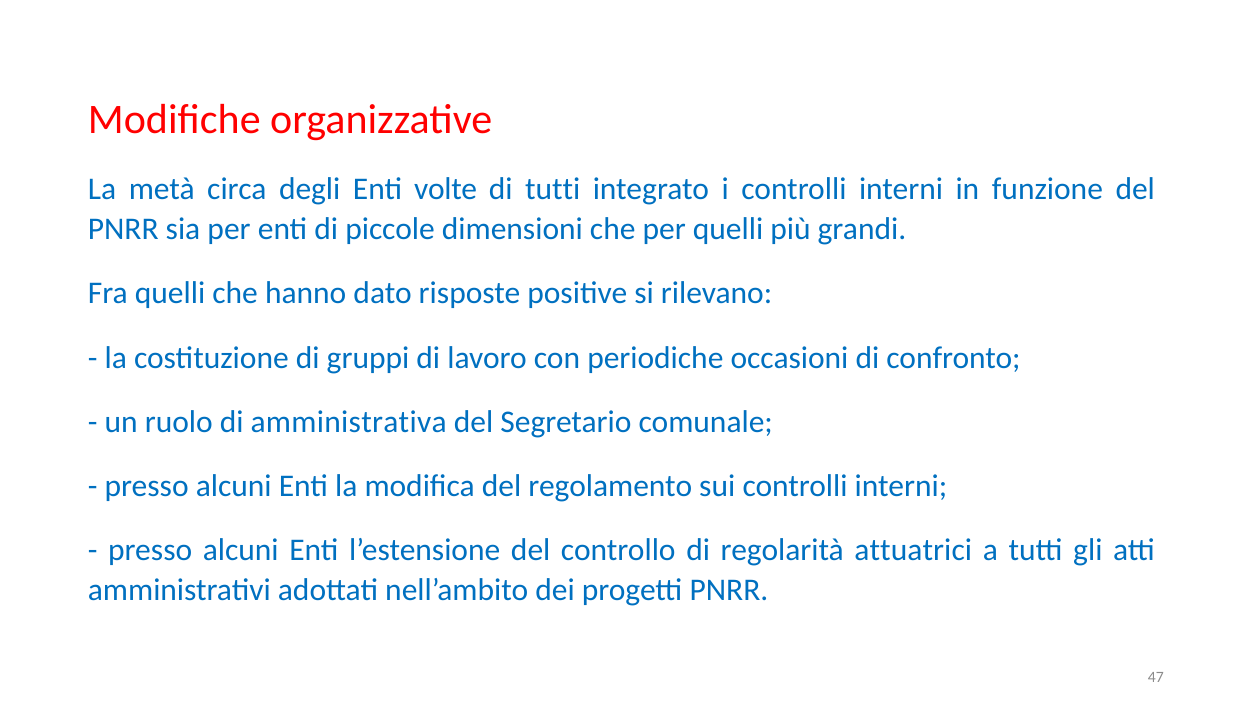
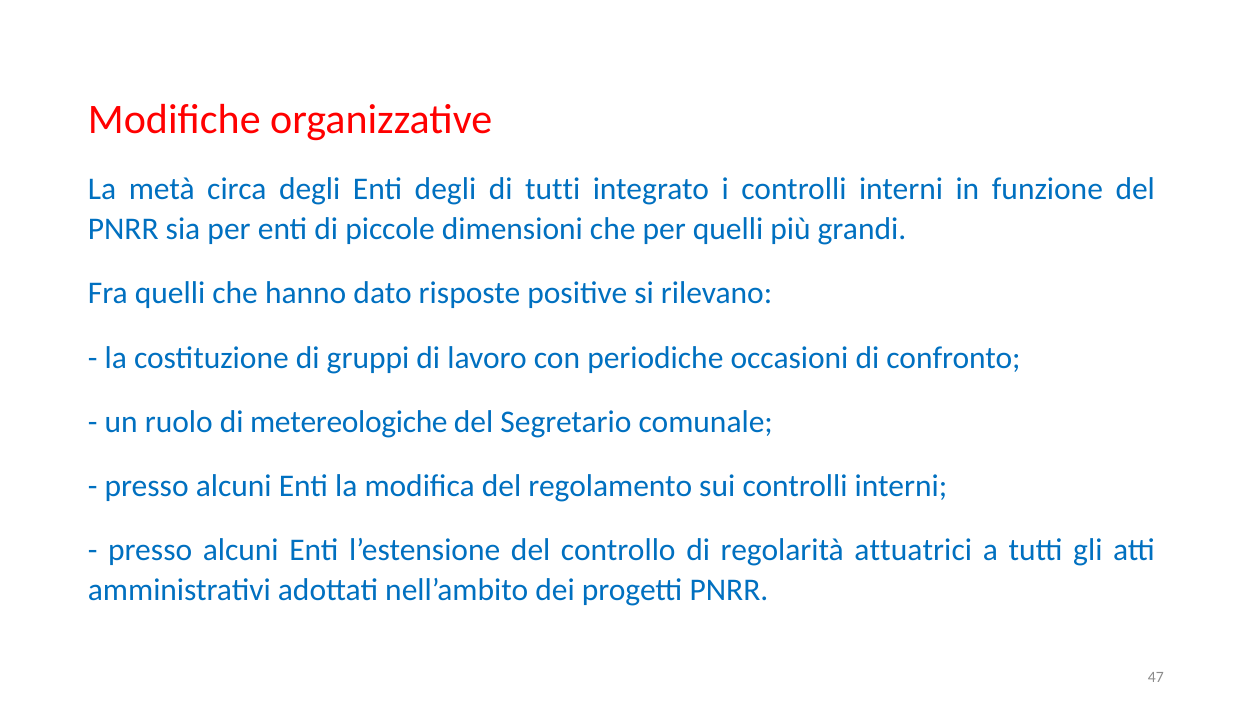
Enti volte: volte -> degli (445, 189)
amministrativa: amministrativa -> metereologiche (349, 422)
